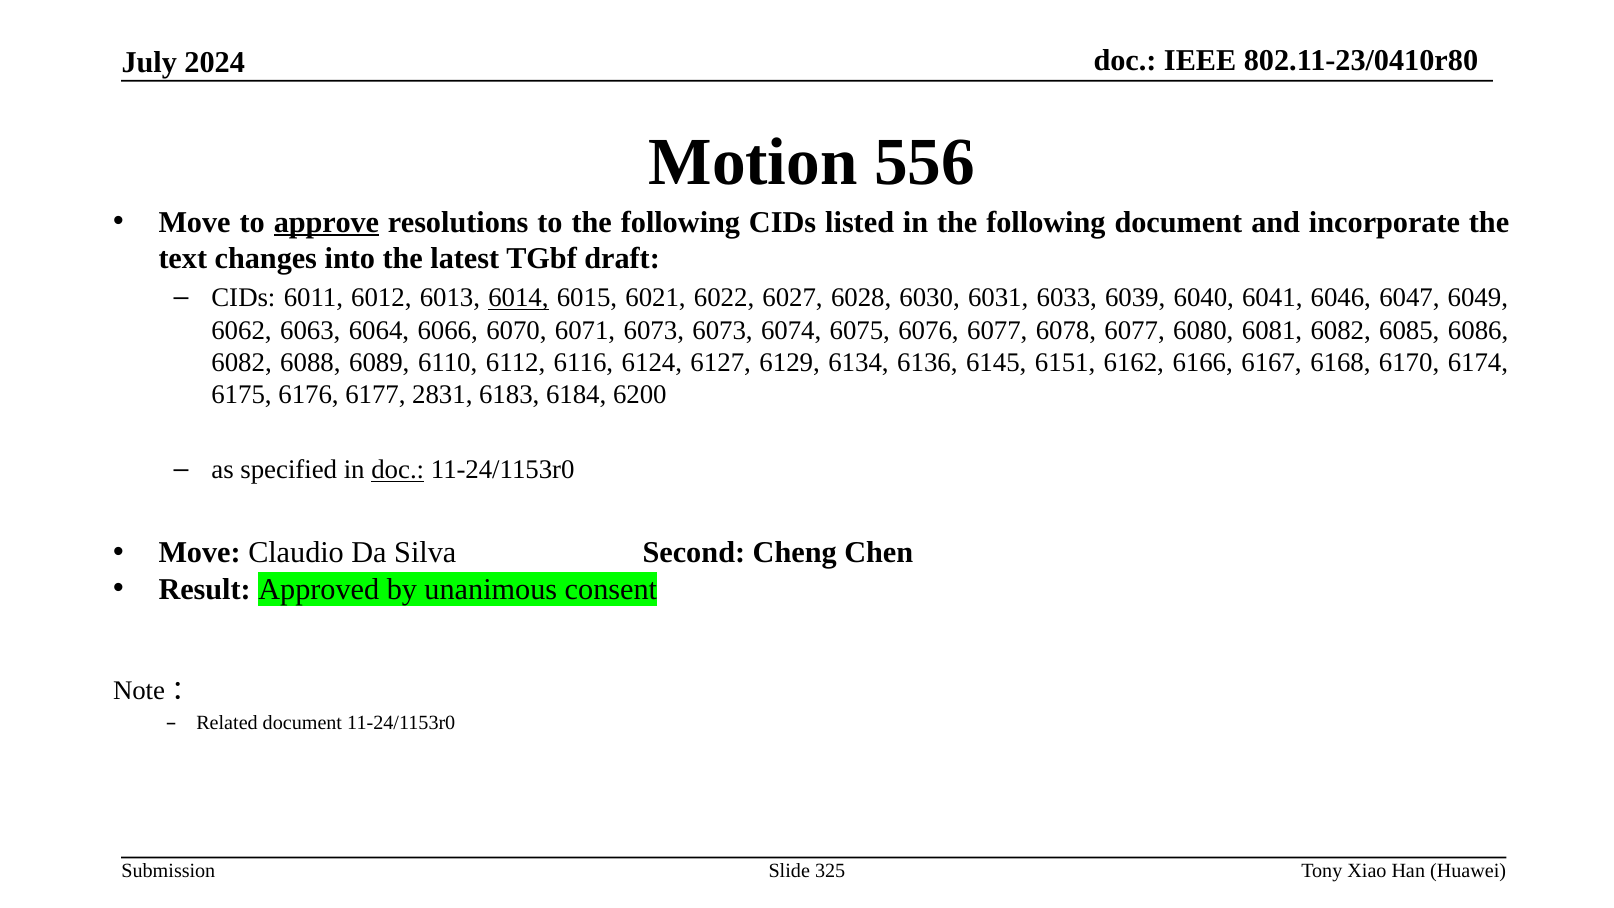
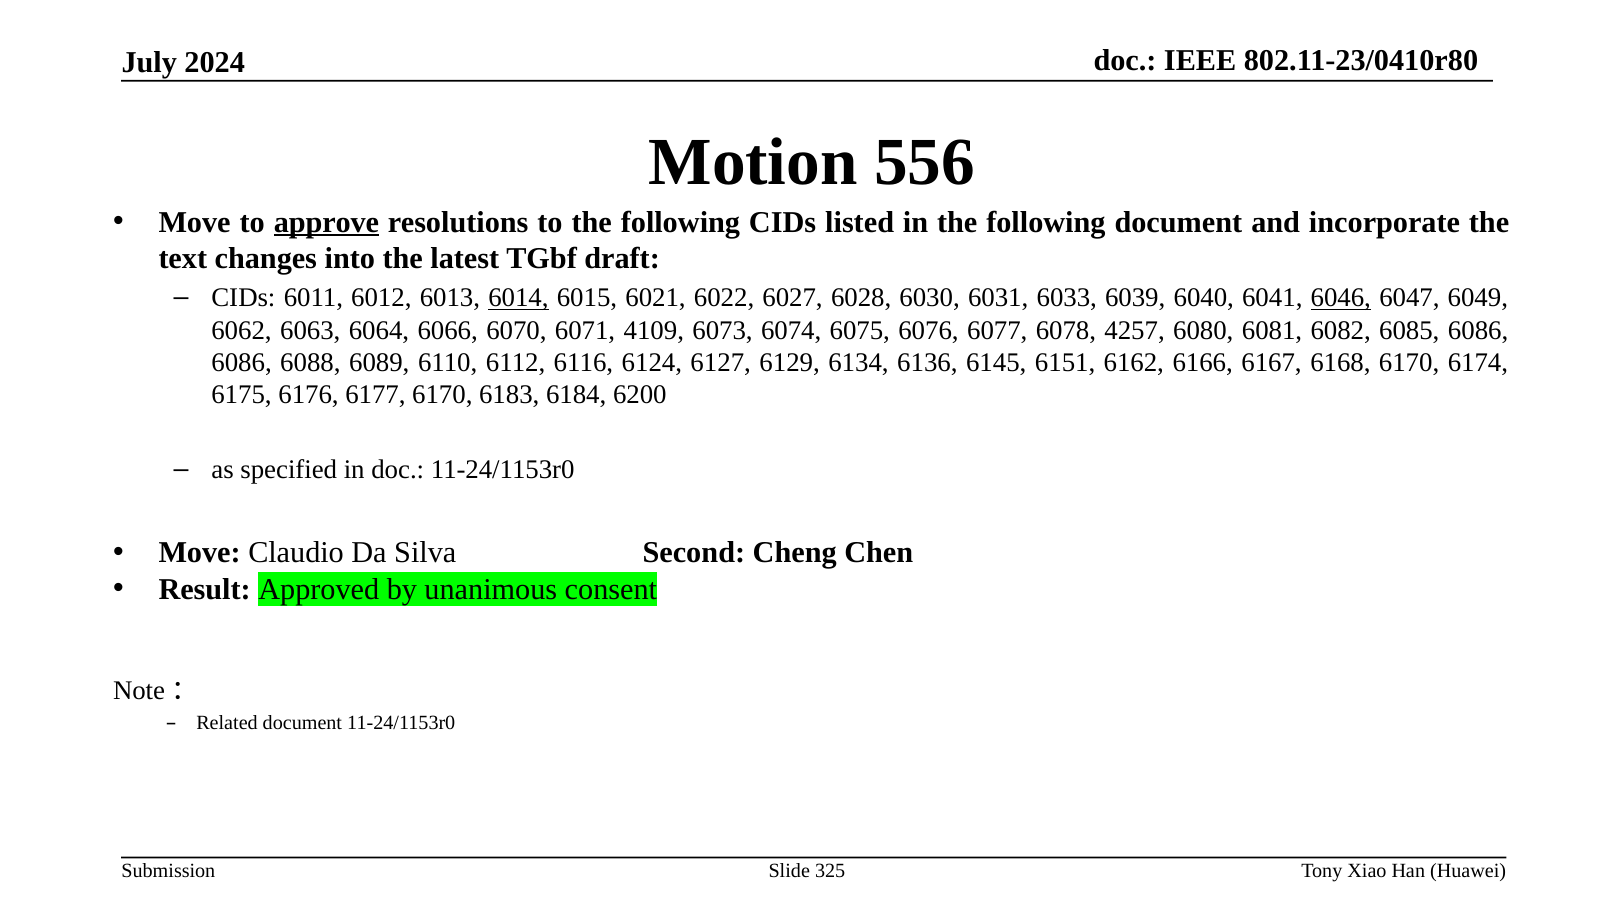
6046 underline: none -> present (1341, 298)
6071 6073: 6073 -> 4109 (654, 330)
6078 6077: 6077 -> 4257 (1135, 330)
6082: 6082 -> 6086 (242, 362)
6177 2831: 2831 -> 6170 (442, 395)
doc underline: present -> none (398, 470)
